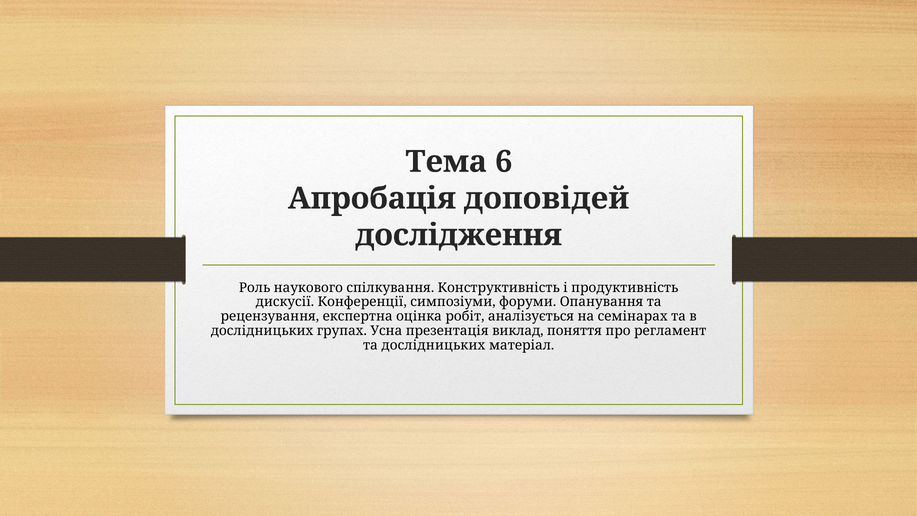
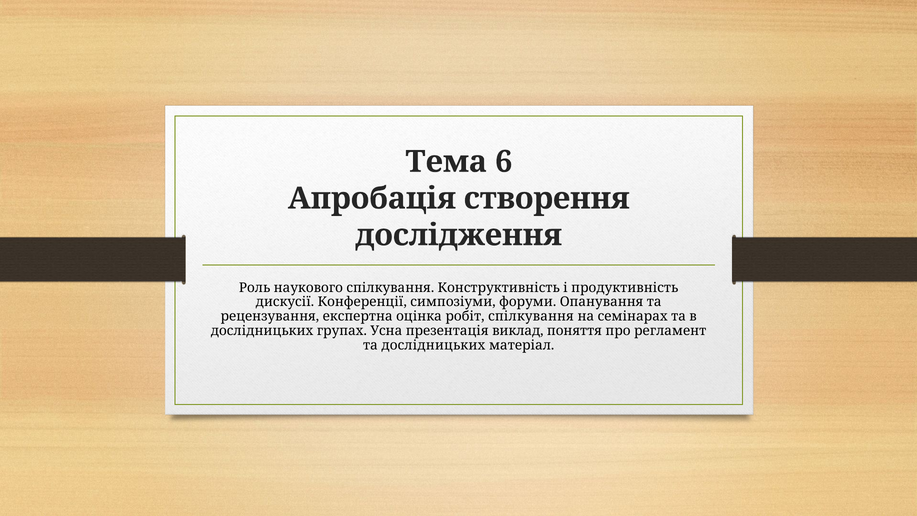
доповідей: доповідей -> створення (547, 198)
робіт аналізується: аналізується -> спілкування (531, 316)
